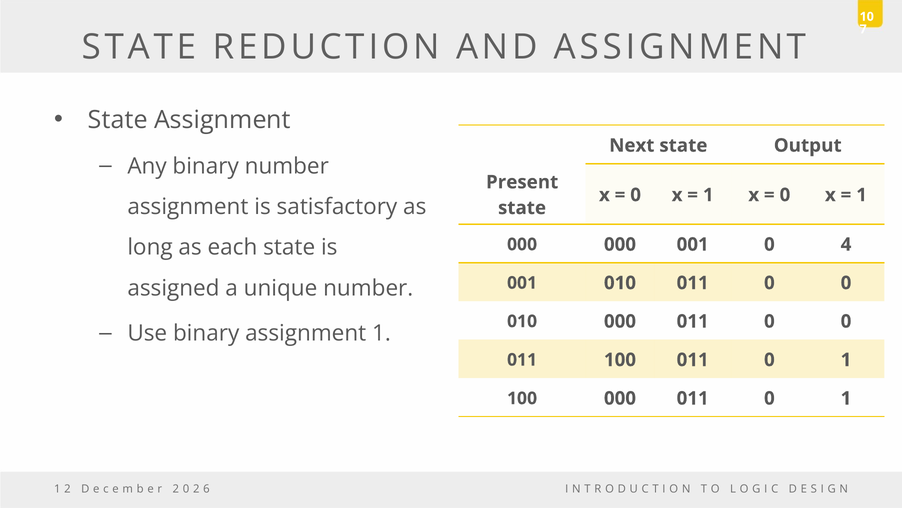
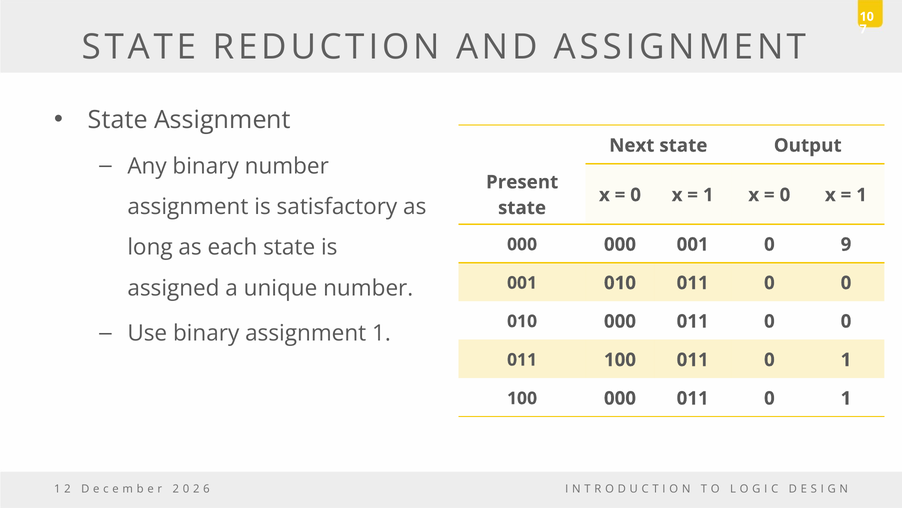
4: 4 -> 9 (846, 244)
